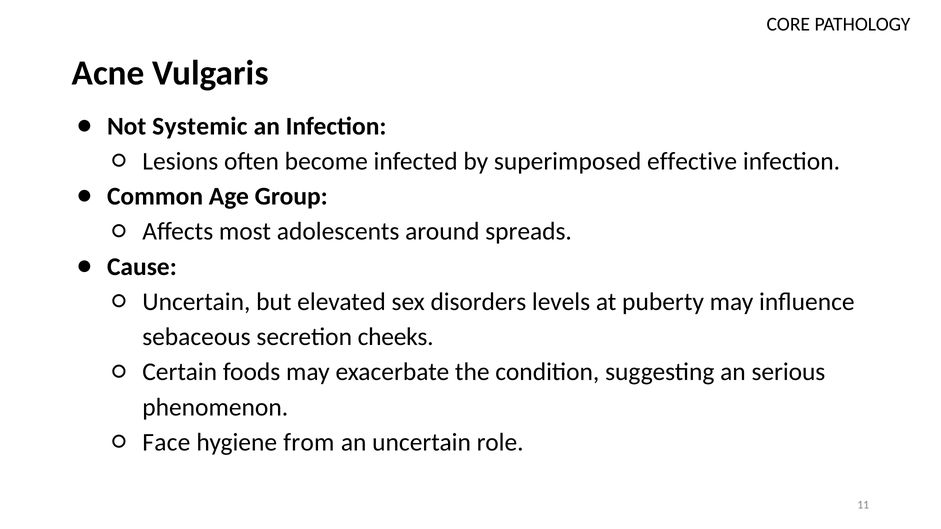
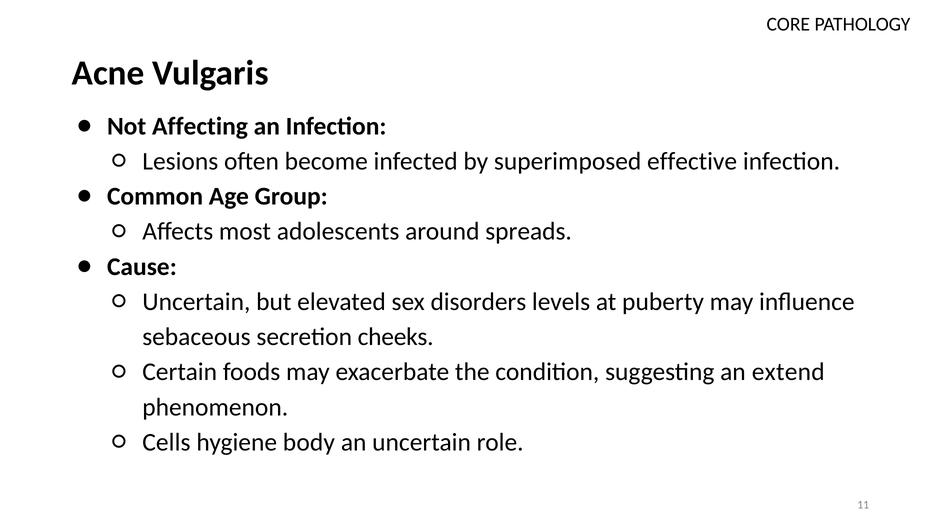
Systemic: Systemic -> Affecting (200, 126)
serious: serious -> extend (788, 372)
Face: Face -> Cells (166, 443)
from: from -> body (309, 443)
